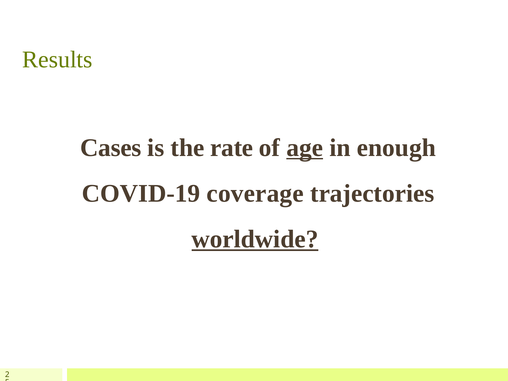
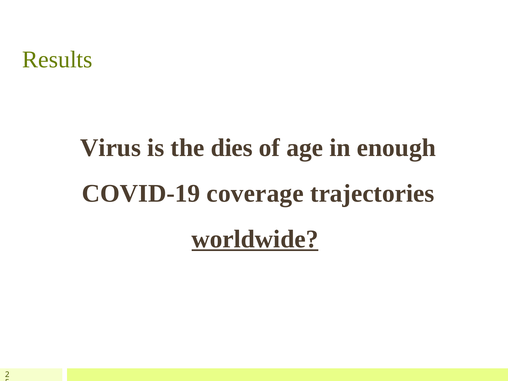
Cases: Cases -> Virus (111, 148)
rate: rate -> dies (232, 148)
age underline: present -> none (305, 148)
